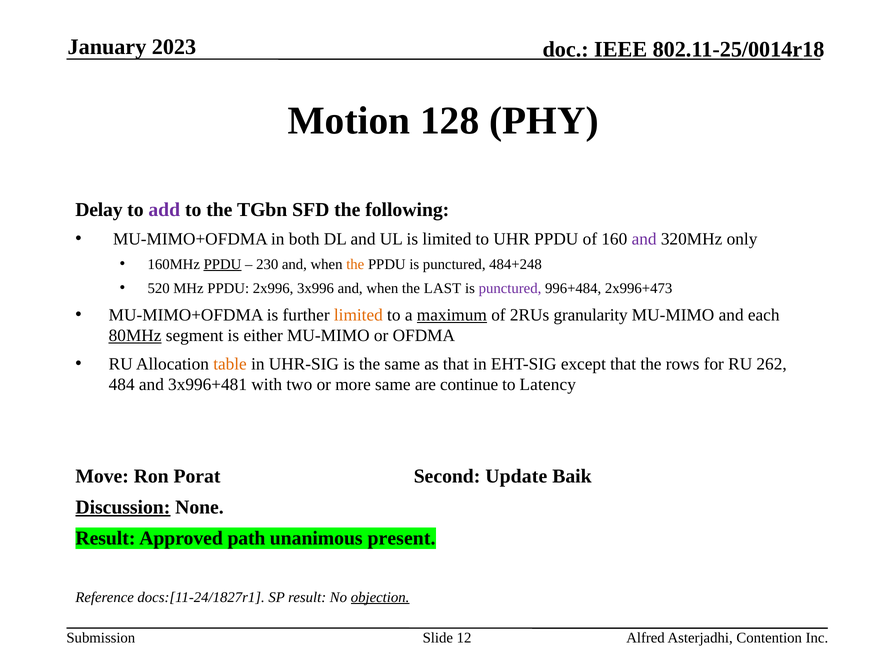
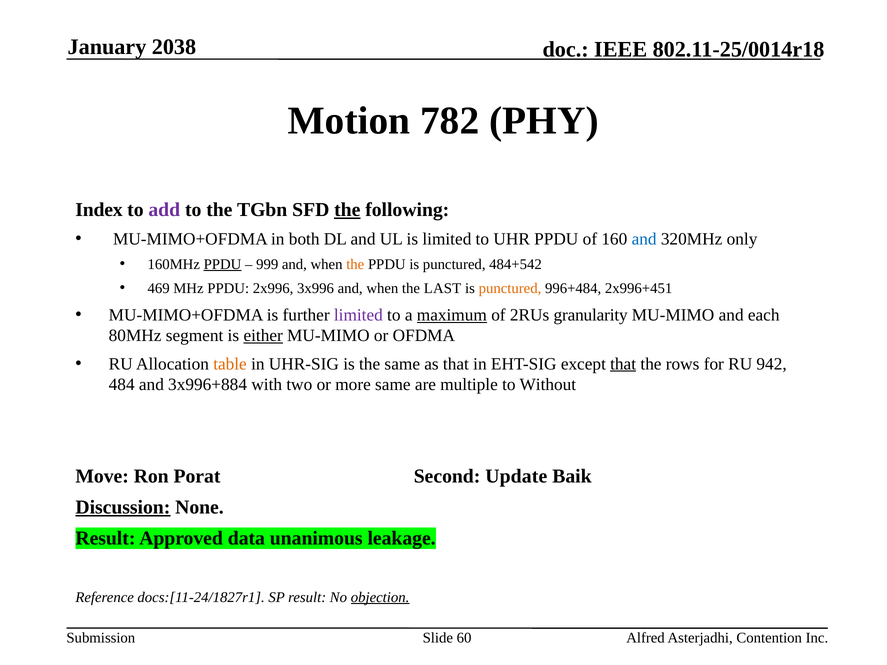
2023: 2023 -> 2038 (174, 47)
128: 128 -> 782 (450, 121)
Delay: Delay -> Index (99, 210)
the underline: none -> present (347, 210)
and colour: purple -> blue (644, 239)
230: 230 -> 999 (267, 264)
484+248: 484+248 -> 484+542 (516, 264)
520: 520 -> 469 (159, 288)
punctured colour: purple -> orange (510, 288)
2x996+473: 2x996+473 -> 2x996+451 (639, 288)
limited colour: orange -> purple (358, 315)
80MHz underline: present -> none (135, 336)
either underline: none -> present (263, 336)
that underline: none -> present (623, 364)
262: 262 -> 942 (772, 364)
3x996+481: 3x996+481 -> 3x996+884 (208, 385)
continue: continue -> multiple (469, 385)
Latency: Latency -> Without (548, 385)
path: path -> data (246, 539)
present: present -> leakage (402, 539)
12: 12 -> 60 (464, 638)
